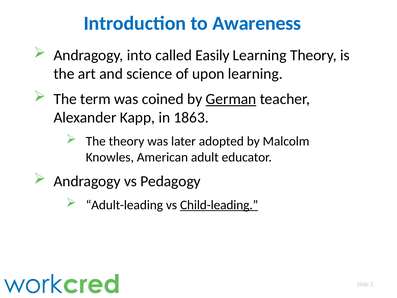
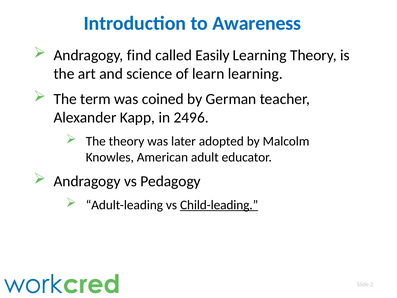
into: into -> find (139, 55)
upon: upon -> learn (208, 74)
German underline: present -> none (231, 99)
1863: 1863 -> 2496 (191, 118)
